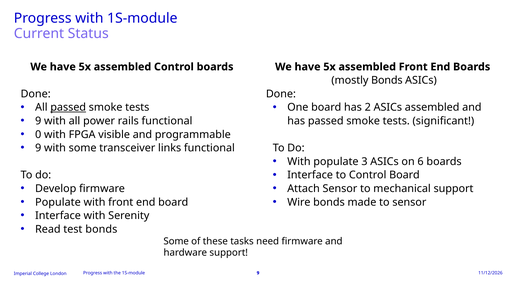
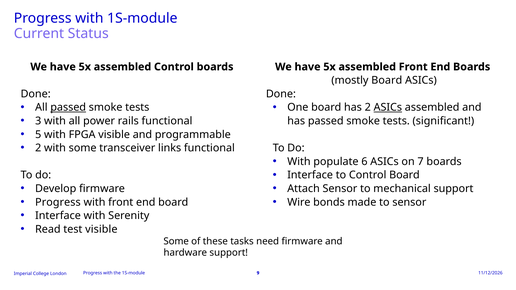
mostly Bonds: Bonds -> Board (387, 80)
ASICs underline: none -> present (388, 108)
9: 9 -> 3 (38, 121)
0: 0 -> 5 (38, 135)
9: 9 -> 2 (38, 148)
3: 3 -> 6 (364, 162)
6: 6 -> 7 (421, 162)
Populate: Populate -> Progress (58, 202)
test bonds: bonds -> visible (101, 229)
